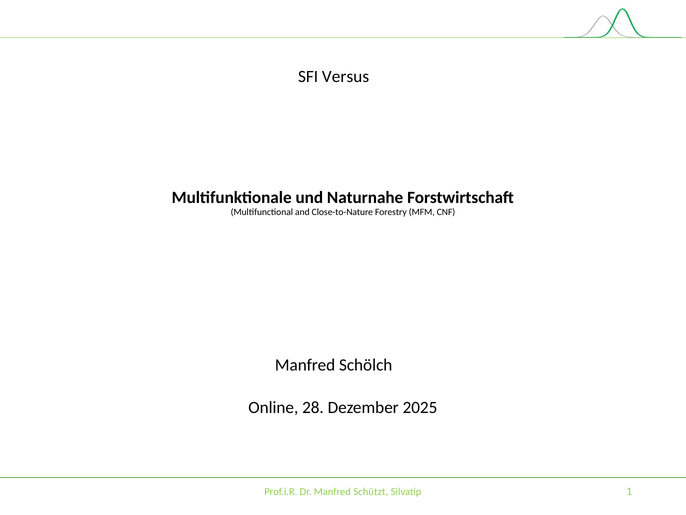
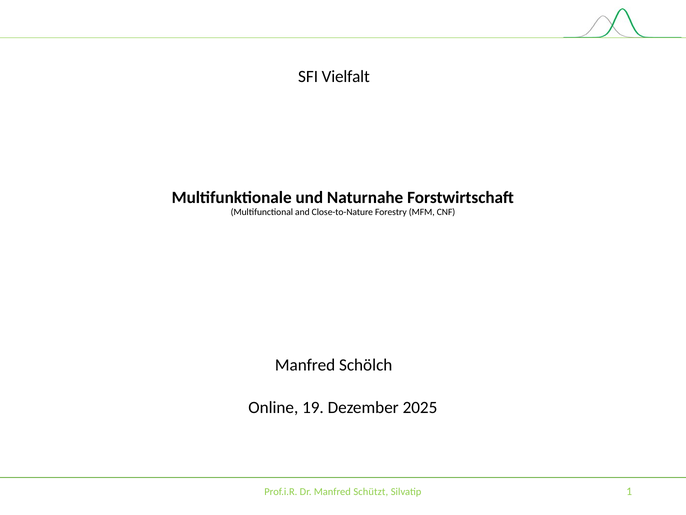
Versus: Versus -> Vielfalt (346, 76)
28: 28 -> 19 (313, 407)
